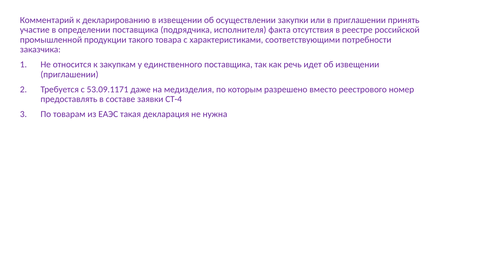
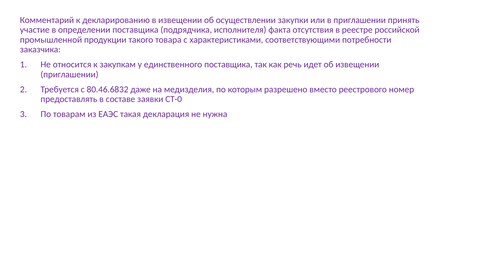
53.09.1171: 53.09.1171 -> 80.46.6832 (108, 90)
СТ-4: СТ-4 -> СТ-0 (174, 99)
